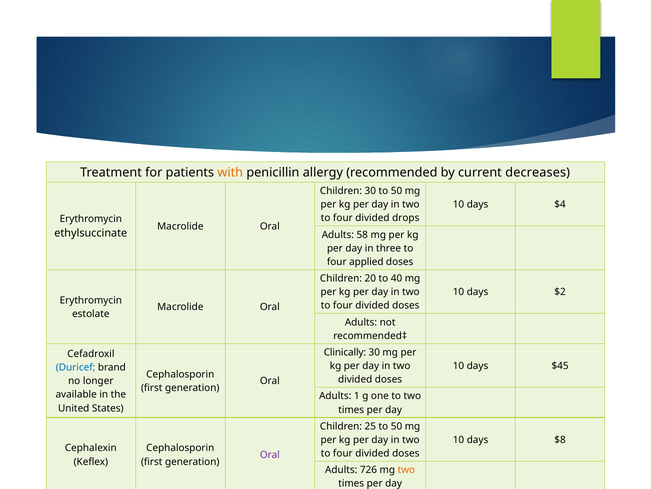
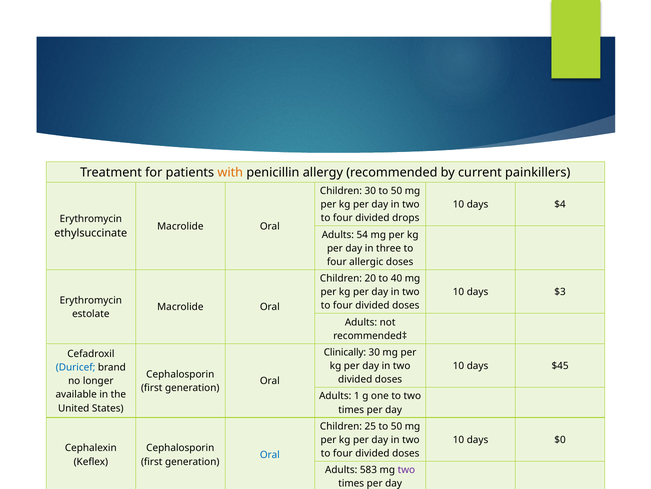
decreases: decreases -> painkillers (538, 173)
58: 58 -> 54 (362, 234)
applied: applied -> allergic (366, 262)
$2: $2 -> $3 (560, 292)
$8: $8 -> $0 (560, 439)
Oral colour: purple -> blue (270, 454)
726: 726 -> 583 (368, 469)
two colour: orange -> purple (406, 469)
